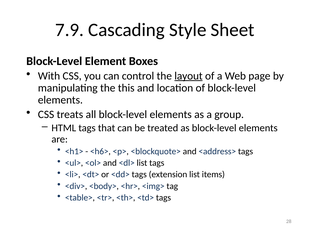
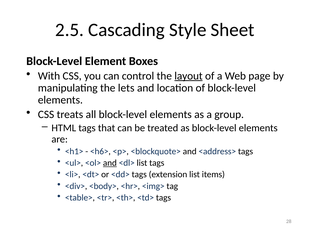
7.9: 7.9 -> 2.5 (70, 30)
this: this -> lets (126, 88)
and underline: none -> present (110, 163)
